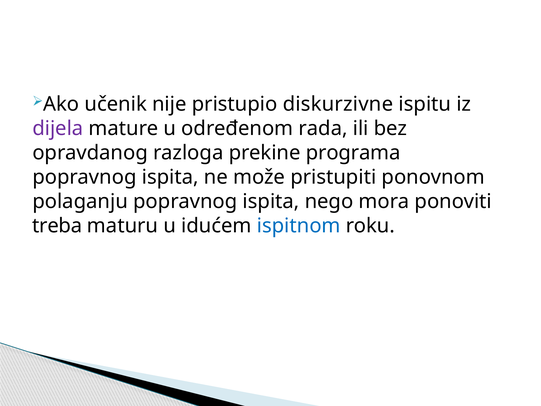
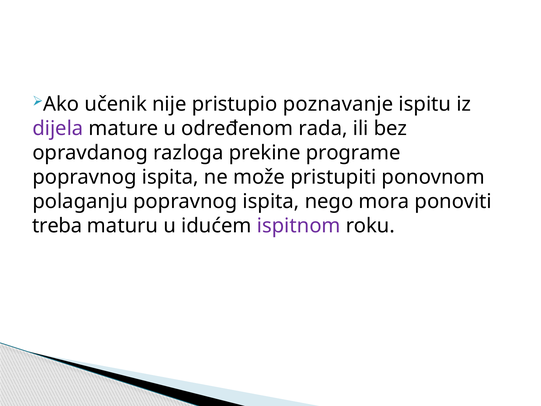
diskurzivne: diskurzivne -> poznavanje (338, 104)
programa: programa -> programe (353, 153)
ispitnom colour: blue -> purple (299, 226)
